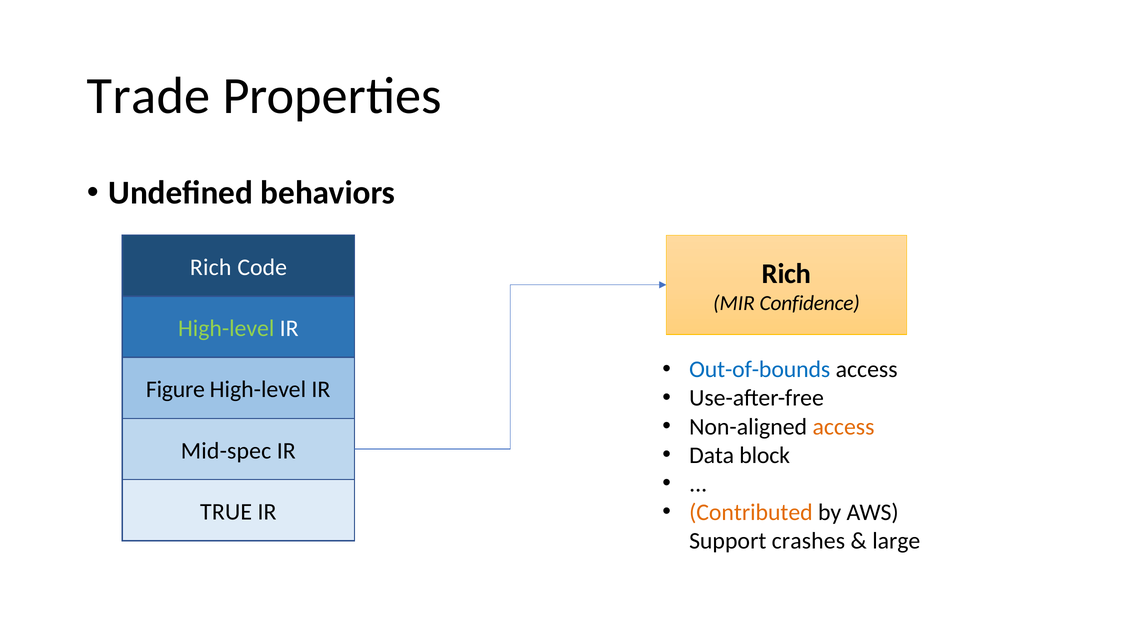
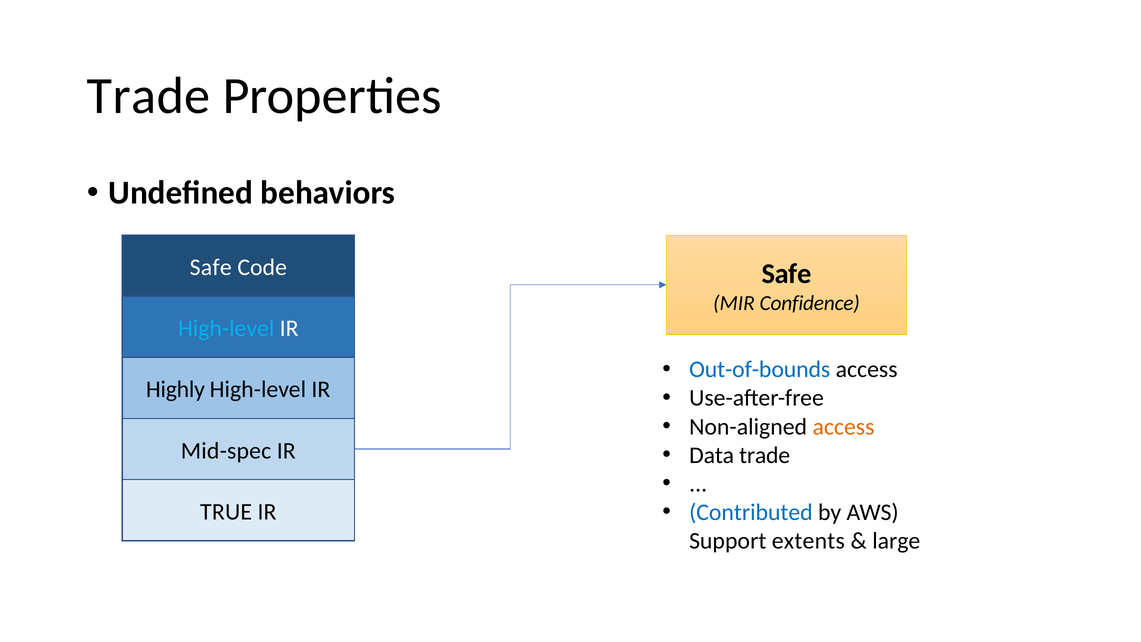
Rich: Rich -> Safe (211, 267)
Rich: Rich -> Safe (787, 274)
High-level colour: light green -> light blue (226, 328)
Figure: Figure -> Highly (175, 389)
Data block: block -> trade (765, 455)
Contributed colour: orange -> blue (751, 512)
crashes: crashes -> extents (808, 541)
